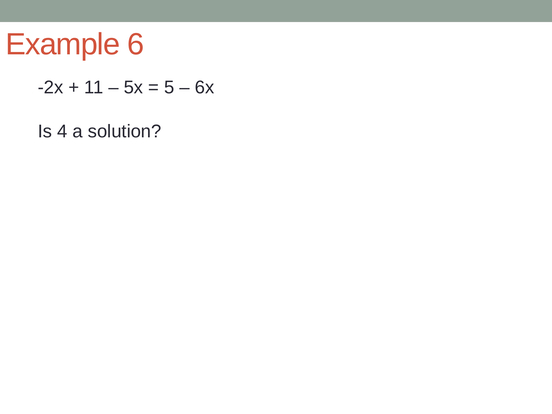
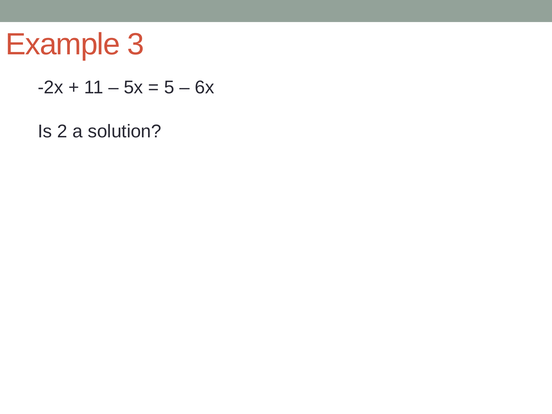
6: 6 -> 3 (136, 45)
4: 4 -> 2 (62, 131)
